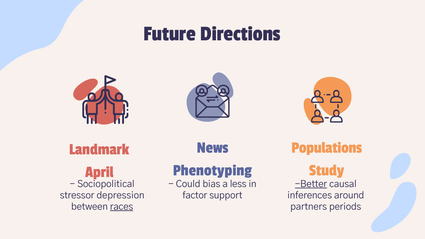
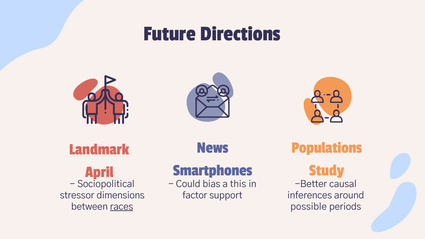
Phenotyping: Phenotyping -> Smartphones (213, 170)
less: less -> this (238, 184)
Better underline: present -> none (311, 184)
depression: depression -> dimensions (121, 195)
partners: partners -> possible (309, 207)
